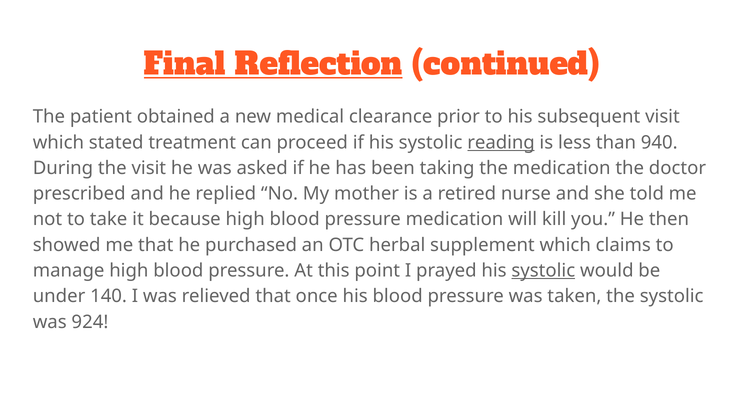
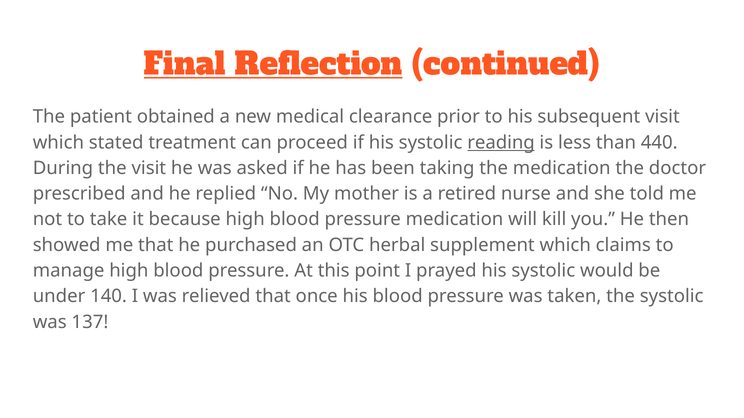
940: 940 -> 440 (659, 143)
systolic underline: present -> none (543, 271)
924: 924 -> 137 (90, 322)
